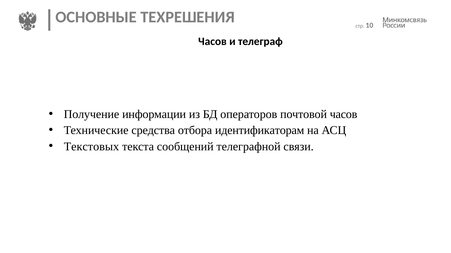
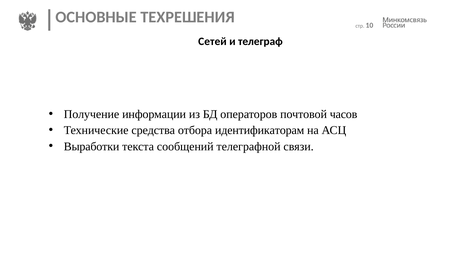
Часов: Часов -> Сетей (212, 42)
Текстовых: Текстовых -> Выработки (92, 147)
